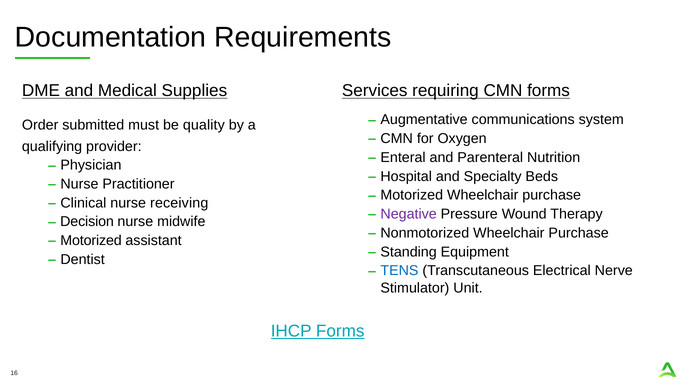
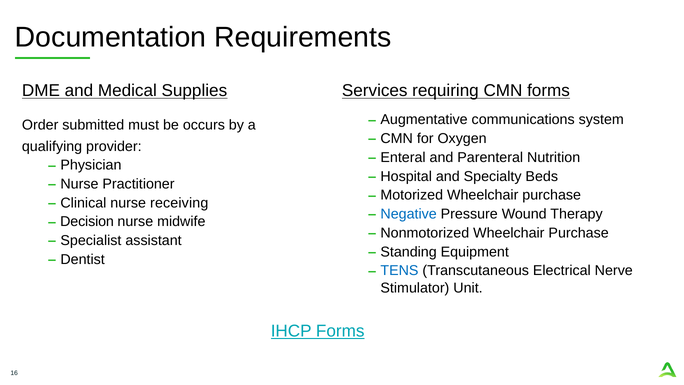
quality: quality -> occurs (204, 125)
Negative colour: purple -> blue (409, 214)
Motorized: Motorized -> Specialist (91, 240)
